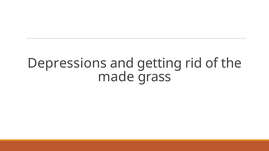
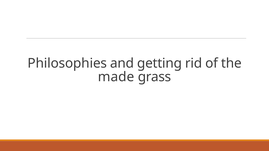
Depressions: Depressions -> Philosophies (67, 63)
